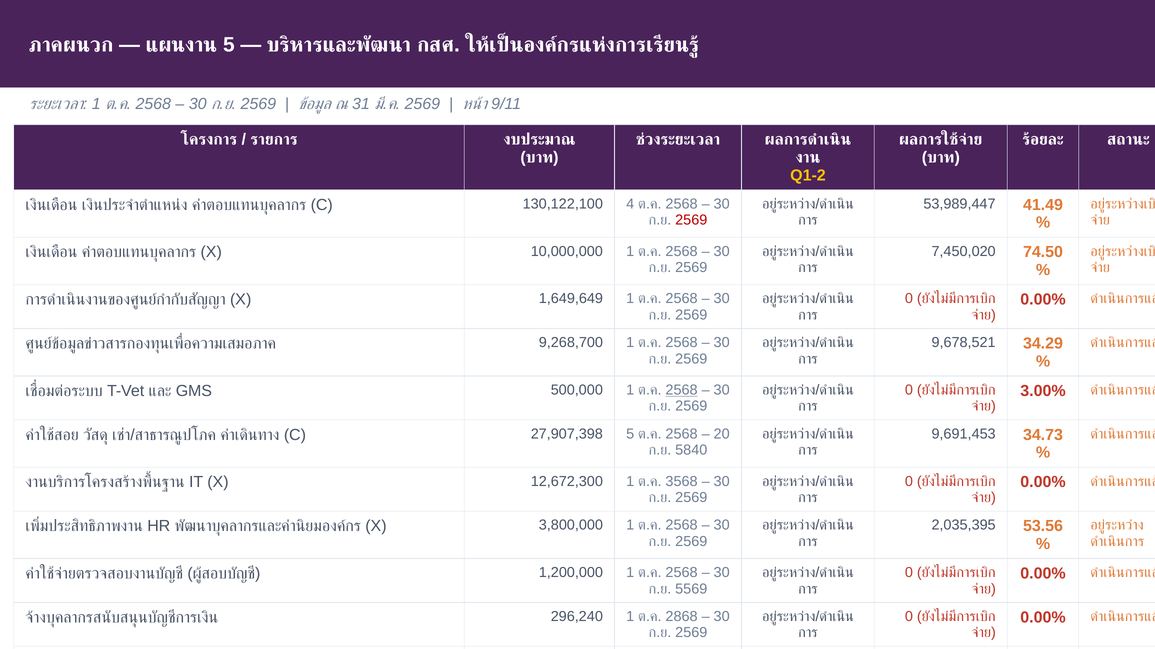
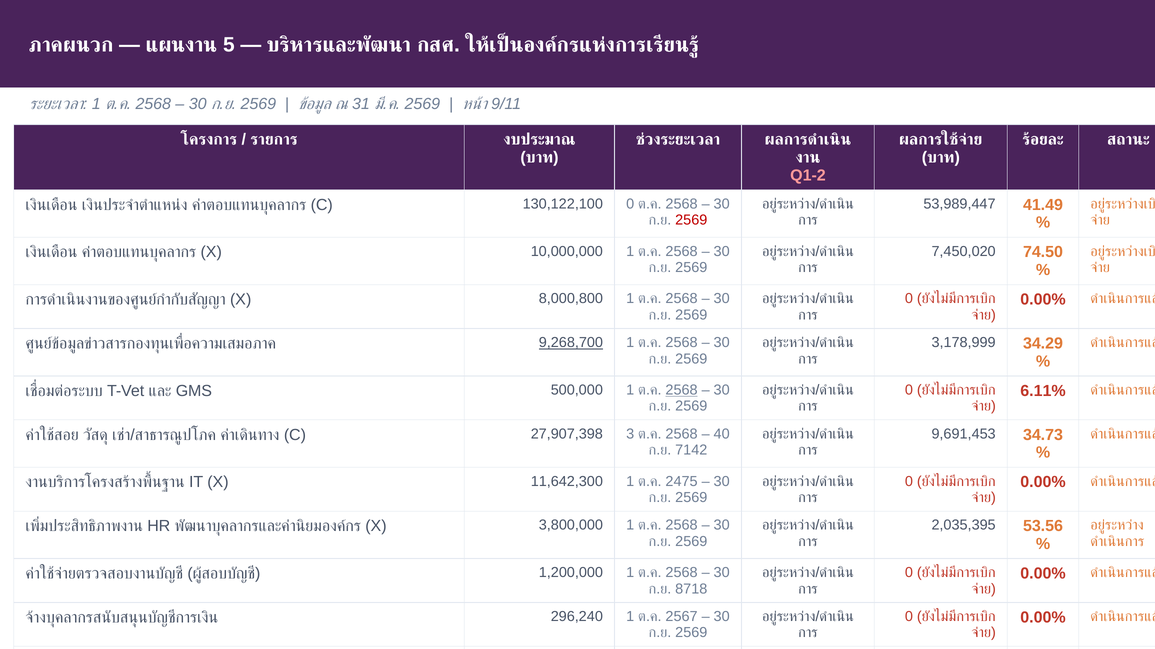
Q1-2 colour: yellow -> pink (808, 176)
130,122,100 4: 4 -> 0 (630, 204)
1,649,649: 1,649,649 -> 8,000,800 (571, 299)
9,678,521: 9,678,521 -> 3,178,999 (964, 343)
9,268,700 underline: none -> present (571, 343)
3.00%: 3.00% -> 6.11% (1043, 391)
27,907,398 5: 5 -> 3 (630, 434)
20: 20 -> 40 (722, 434)
5840: 5840 -> 7142 (691, 451)
12,672,300: 12,672,300 -> 11,642,300 (567, 482)
3568: 3568 -> 2475 (682, 482)
5569: 5569 -> 8718 (691, 589)
2868: 2868 -> 2567 (682, 617)
